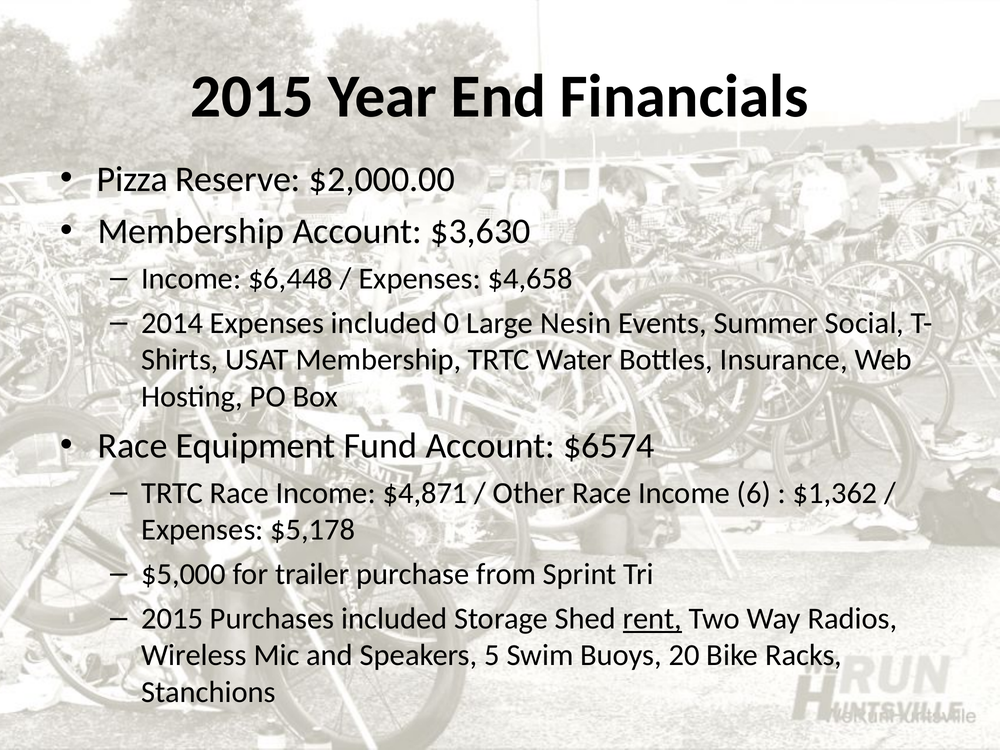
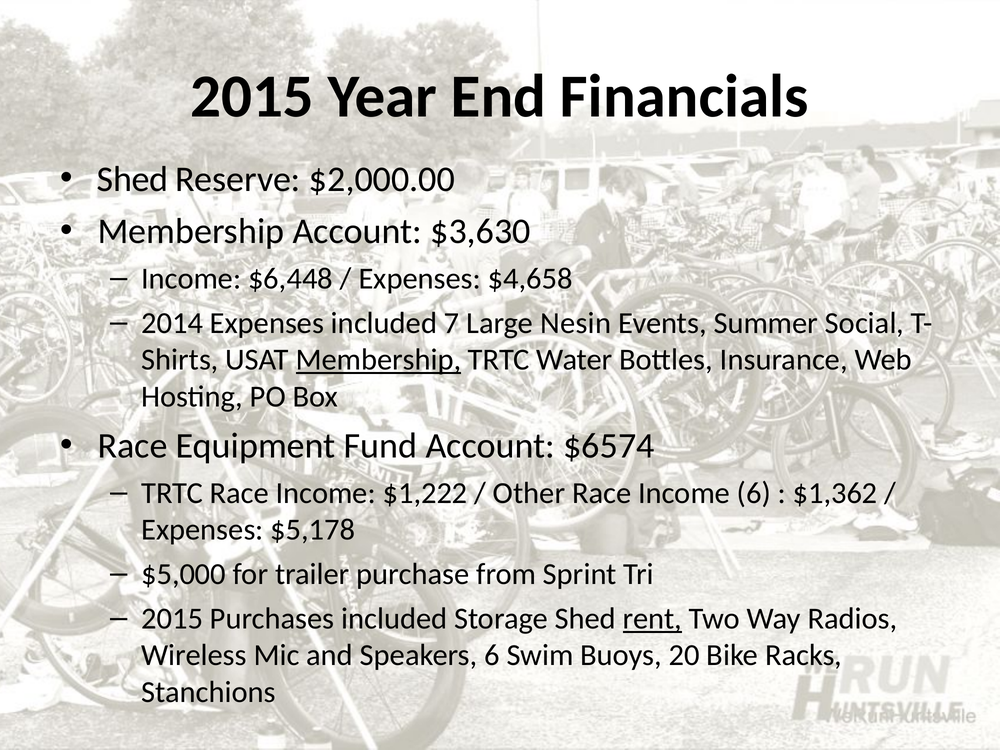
Pizza: Pizza -> Shed (132, 179)
0: 0 -> 7 (452, 323)
Membership underline: none -> present (378, 360)
$4,871: $4,871 -> $1,222 (425, 493)
Speakers 5: 5 -> 6 (492, 655)
